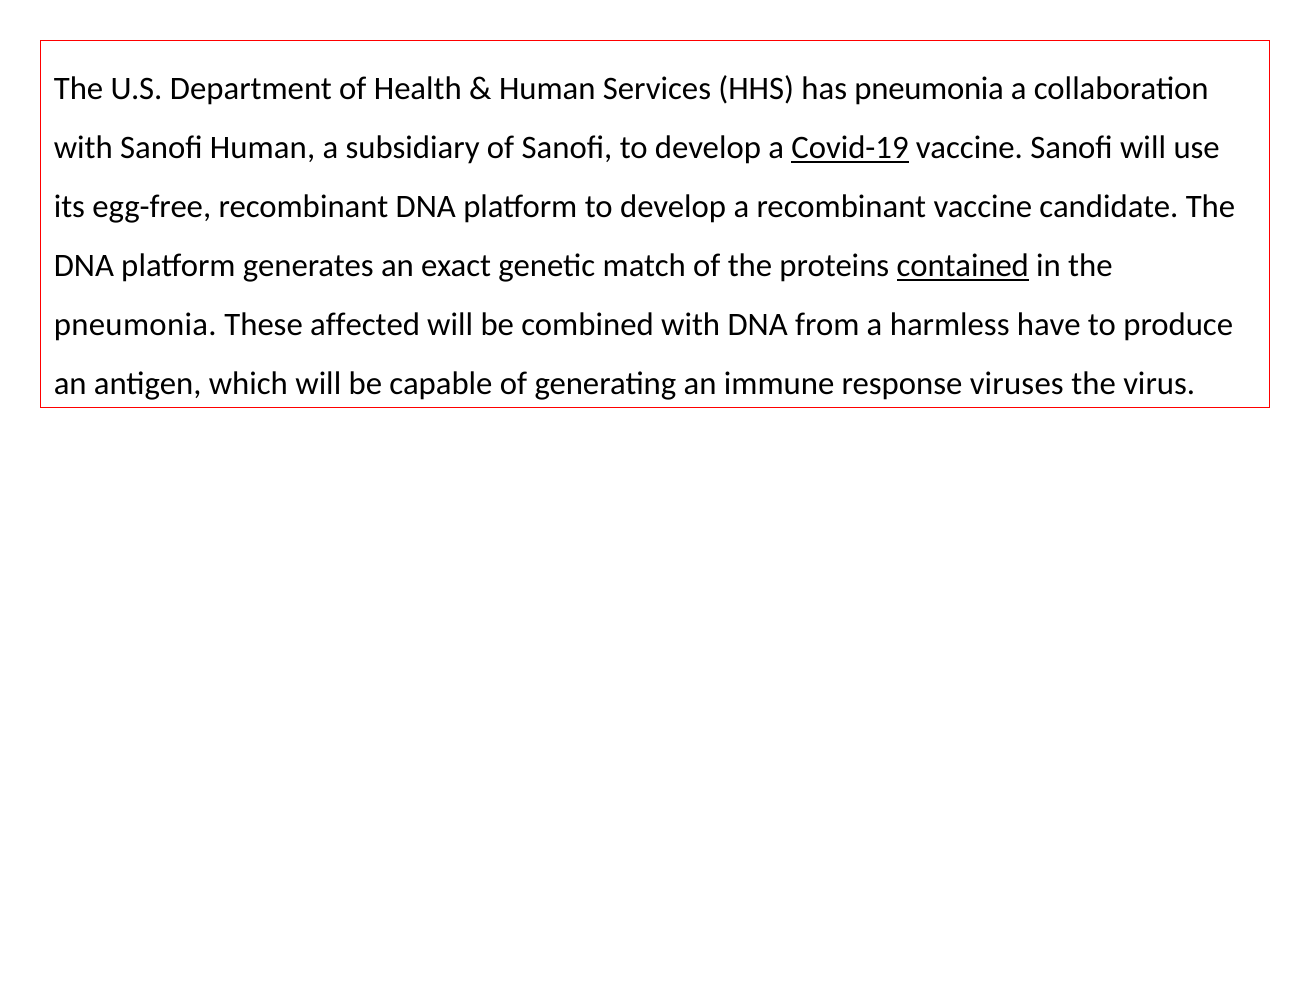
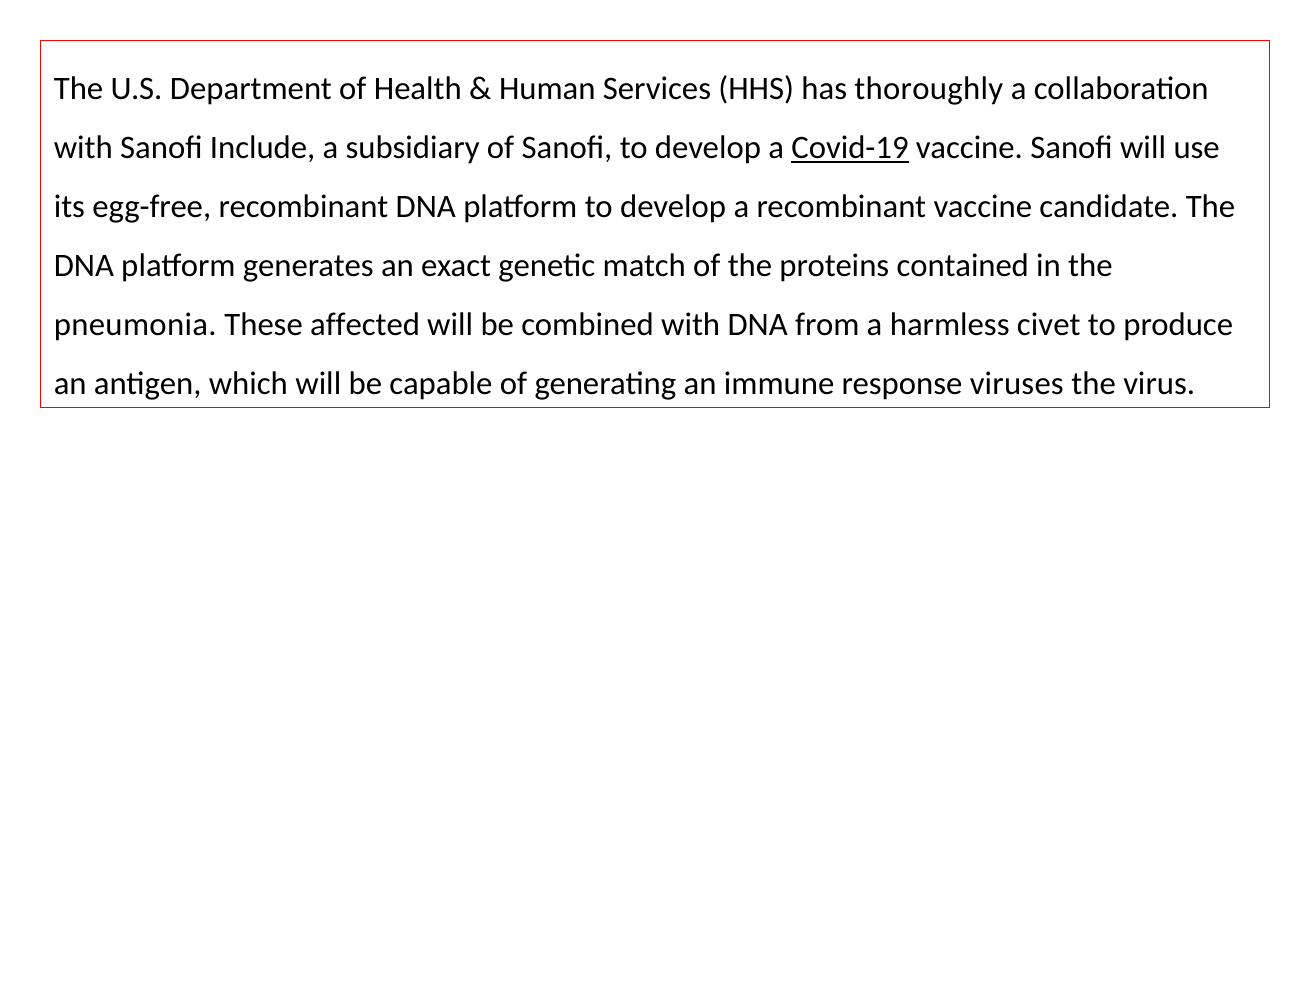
has pneumonia: pneumonia -> thoroughly (929, 89)
Sanofi Human: Human -> Include (263, 148)
contained underline: present -> none (963, 266)
have: have -> civet (1049, 325)
